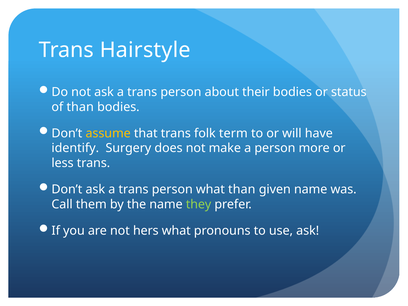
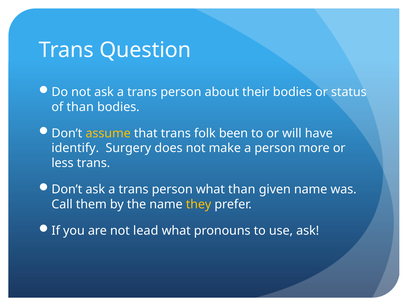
Hairstyle: Hairstyle -> Question (145, 50)
term: term -> been (233, 133)
they colour: light green -> yellow (199, 204)
hers: hers -> lead (146, 231)
